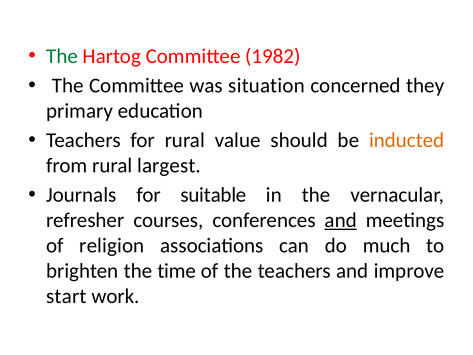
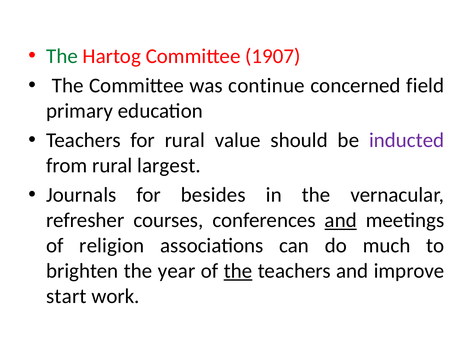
1982: 1982 -> 1907 (273, 56)
situation: situation -> continue (267, 85)
they: they -> field (425, 85)
inducted colour: orange -> purple (407, 140)
suitable: suitable -> besides (213, 195)
time: time -> year (177, 271)
the underline: none -> present (238, 271)
